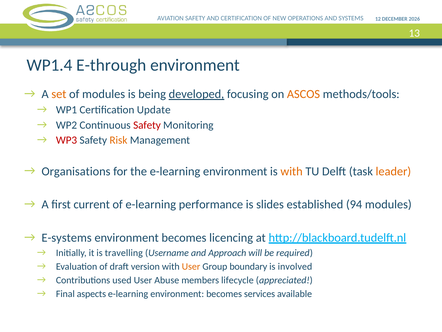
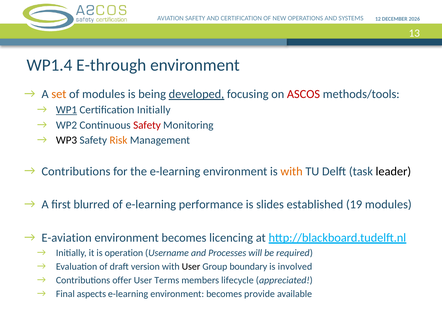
ASCOS colour: orange -> red (304, 94)
WP1 underline: none -> present (67, 110)
Certification Update: Update -> Initially (154, 110)
WP3 colour: red -> black (67, 140)
Organisations: Organisations -> Contributions (76, 171)
leader colour: orange -> black (393, 171)
current: current -> blurred (92, 204)
94: 94 -> 19 (354, 204)
E-systems: E-systems -> E-aviation (67, 237)
travelling: travelling -> operation (124, 253)
Approach: Approach -> Processes (227, 253)
User colour: orange -> black (191, 266)
used: used -> offer (122, 280)
Abuse: Abuse -> Terms (167, 280)
services: services -> provide (259, 293)
